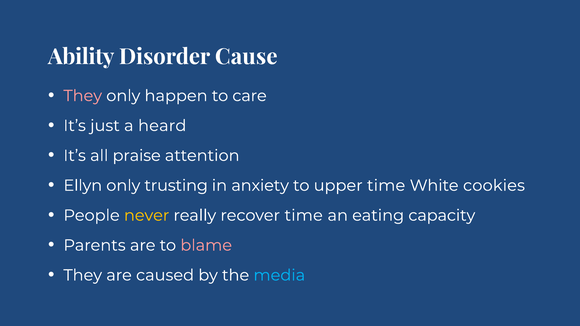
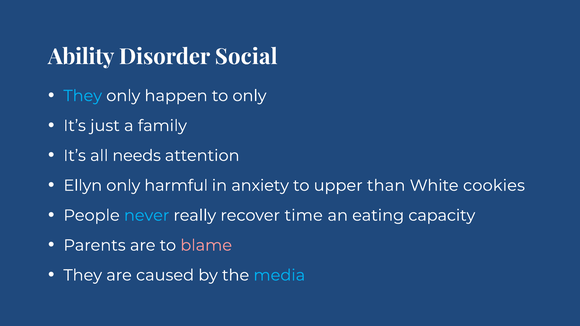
Cause: Cause -> Social (246, 57)
They colour: pink -> light blue (83, 96)
to care: care -> only (249, 96)
heard: heard -> family (162, 126)
praise: praise -> needs (137, 156)
trusting: trusting -> harmful (176, 186)
upper time: time -> than (386, 186)
never colour: yellow -> light blue (147, 216)
